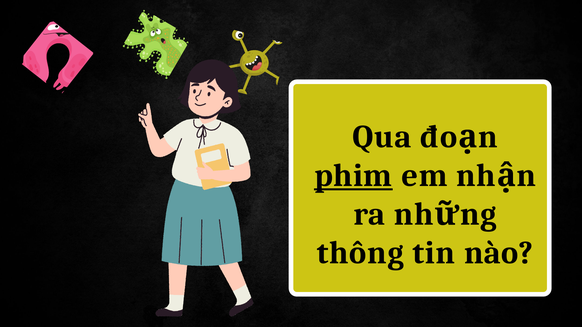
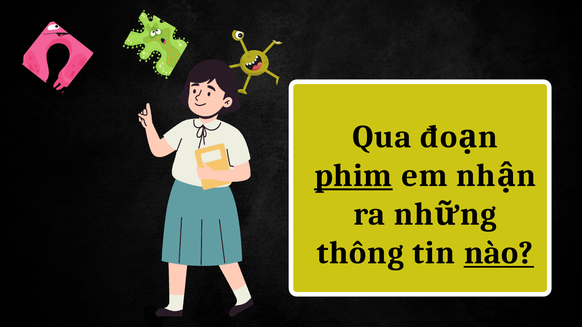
nào underline: none -> present (499, 253)
